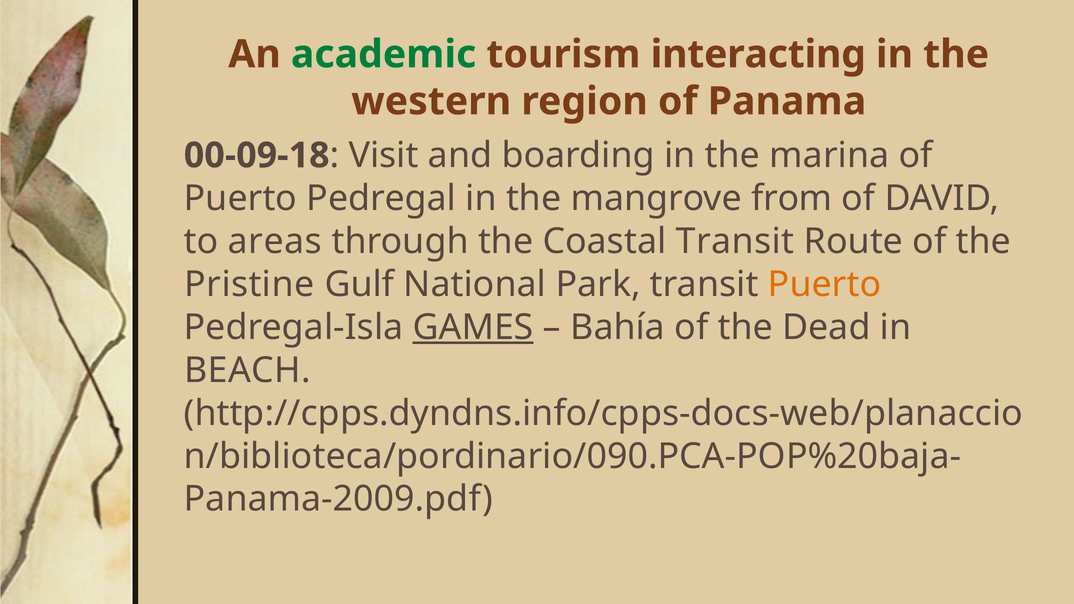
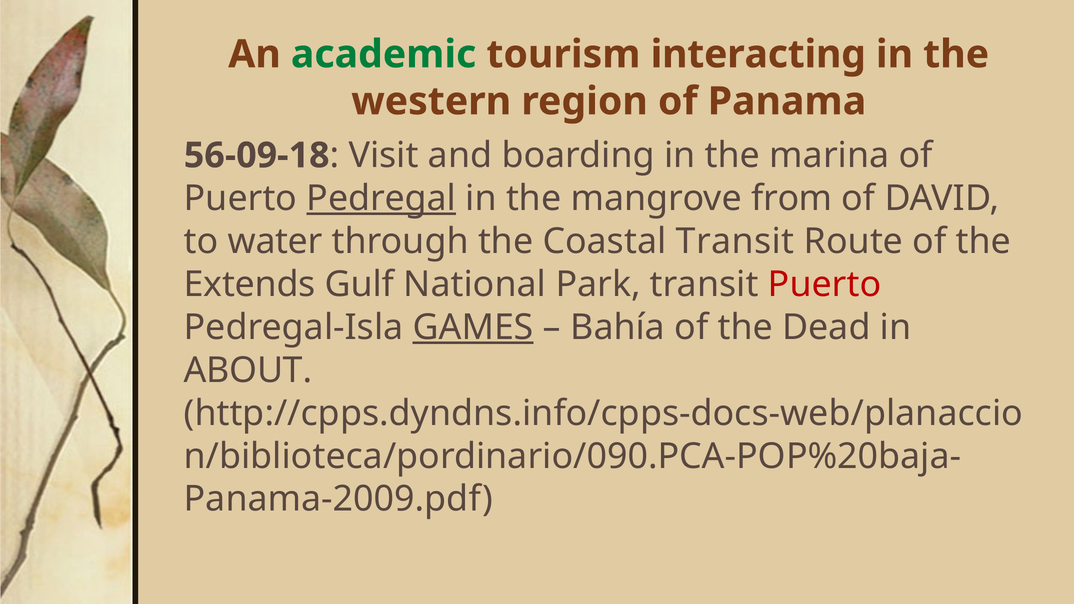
00-09-18: 00-09-18 -> 56-09-18 (257, 155)
Pedregal underline: none -> present (381, 198)
areas: areas -> water (275, 241)
Pristine: Pristine -> Extends (250, 284)
Puerto colour: orange -> red (825, 284)
BEACH: BEACH -> ABOUT (248, 370)
